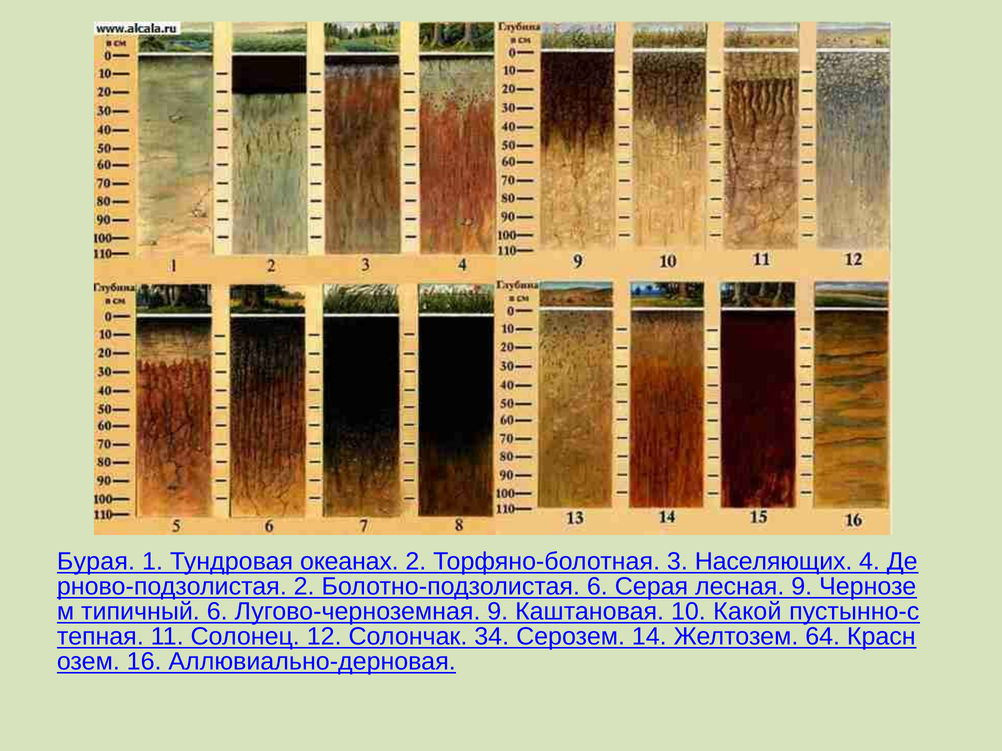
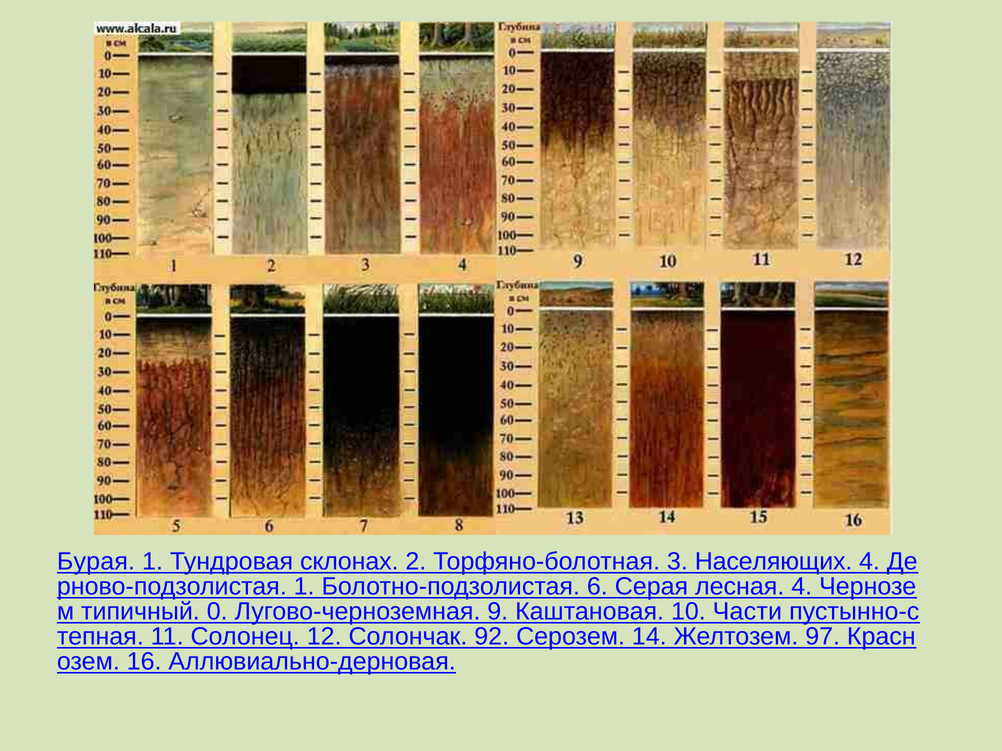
океанах: океанах -> склонах (349, 562)
2: 2 -> 1 (304, 587)
лесная 9: 9 -> 4 (802, 587)
типичный 6: 6 -> 0 (217, 612)
Какой: Какой -> Части (747, 612)
34: 34 -> 92 (492, 637)
64: 64 -> 97 (823, 637)
